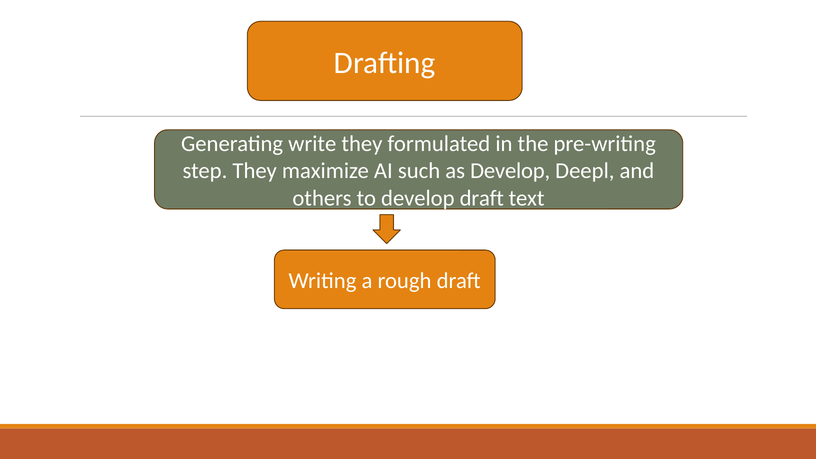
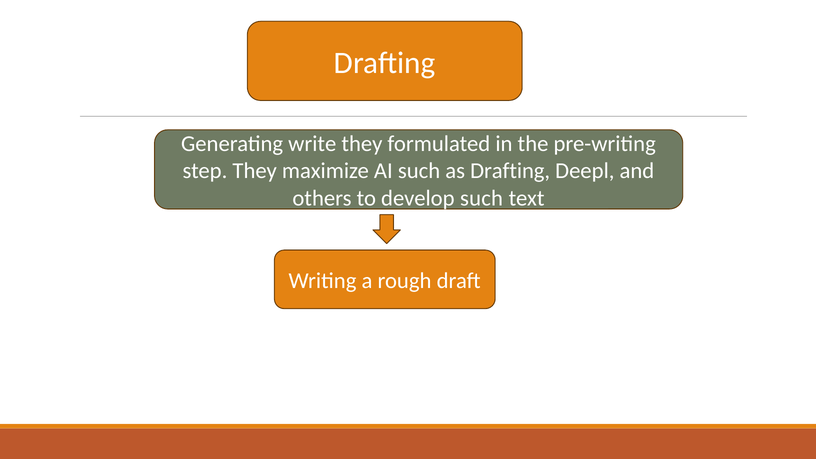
as Develop: Develop -> Drafting (510, 171)
develop draft: draft -> such (482, 198)
